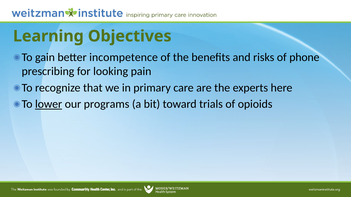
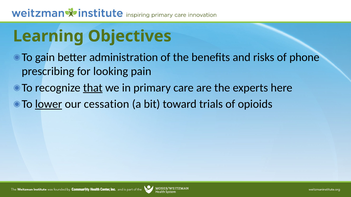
incompetence: incompetence -> administration (124, 57)
that underline: none -> present (93, 88)
programs: programs -> cessation (107, 104)
